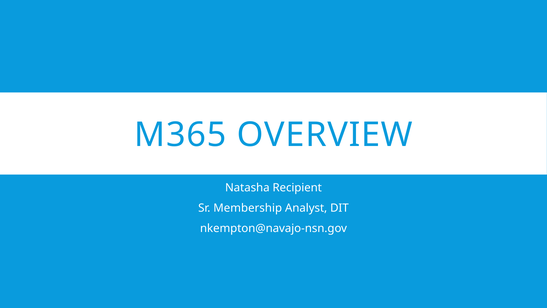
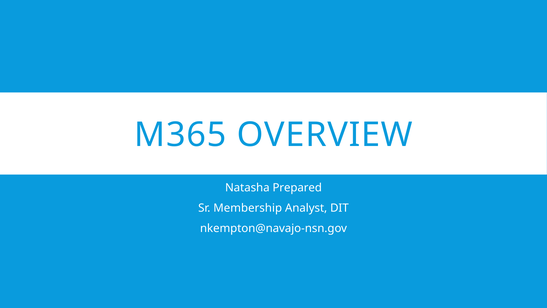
Recipient: Recipient -> Prepared (297, 187)
